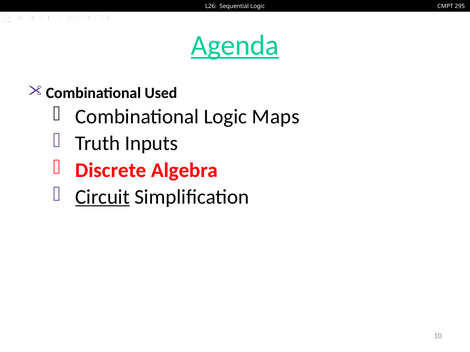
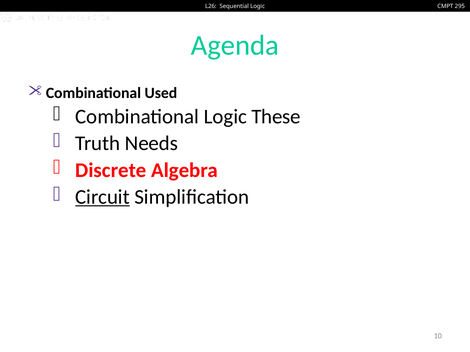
Agenda underline: present -> none (235, 45)
Maps: Maps -> These (276, 117)
Inputs: Inputs -> Needs (151, 144)
